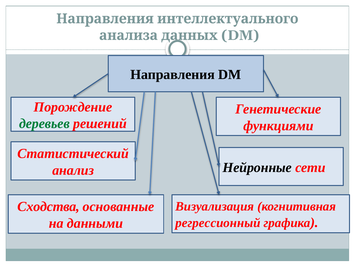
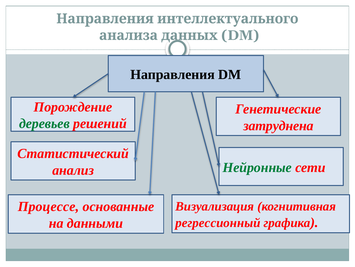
функциями: функциями -> затруднена (278, 125)
Нейронные colour: black -> green (257, 167)
Сходства: Сходства -> Процессе (48, 206)
